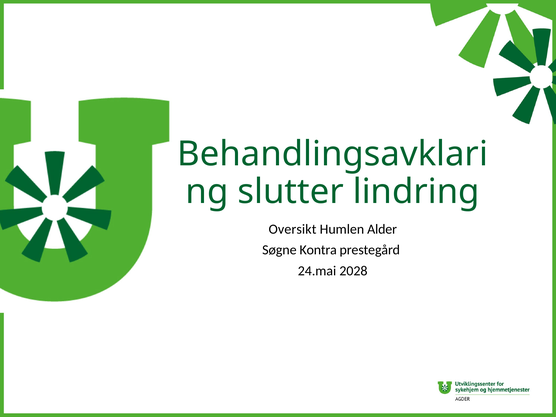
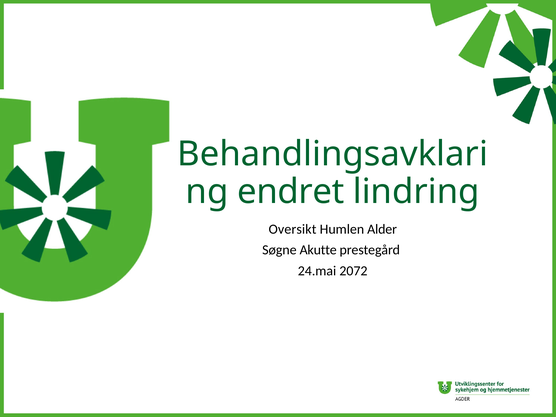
slutter: slutter -> endret (291, 192)
Kontra: Kontra -> Akutte (318, 250)
2028: 2028 -> 2072 (353, 271)
